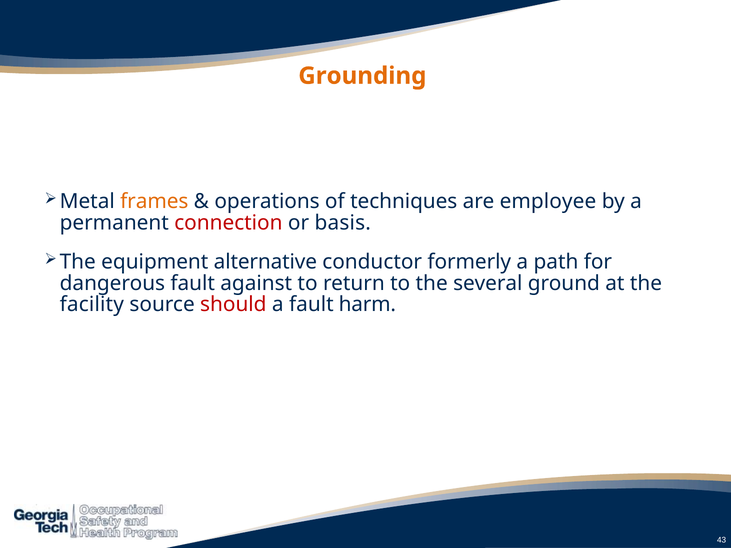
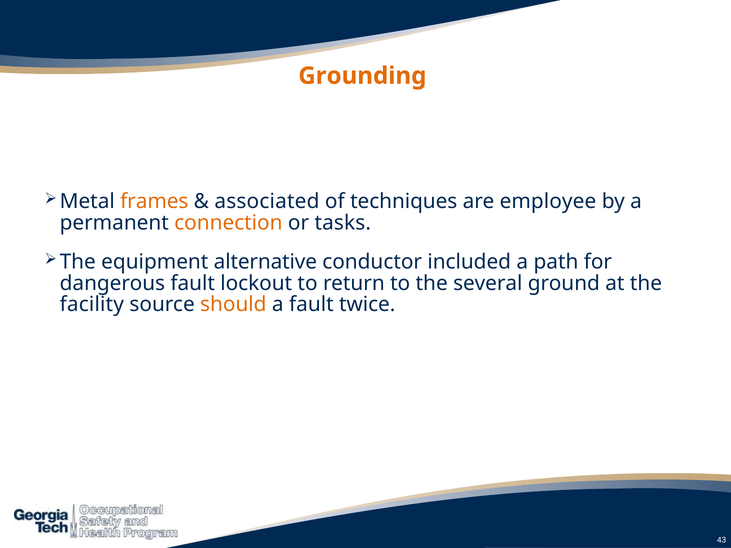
operations: operations -> associated (267, 202)
connection colour: red -> orange (228, 223)
basis: basis -> tasks (343, 223)
formerly: formerly -> included (469, 262)
against: against -> lockout (256, 283)
should colour: red -> orange (233, 305)
harm: harm -> twice (367, 305)
